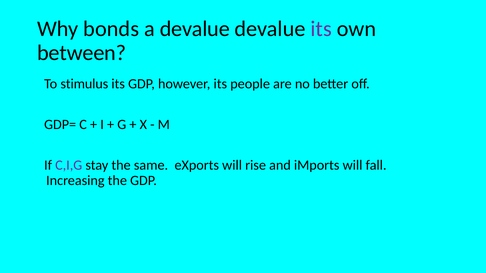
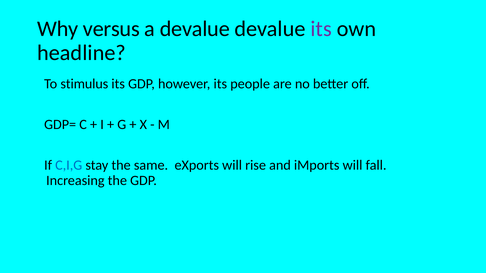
bonds: bonds -> versus (111, 29)
between: between -> headline (81, 53)
C,I,G colour: purple -> blue (69, 166)
